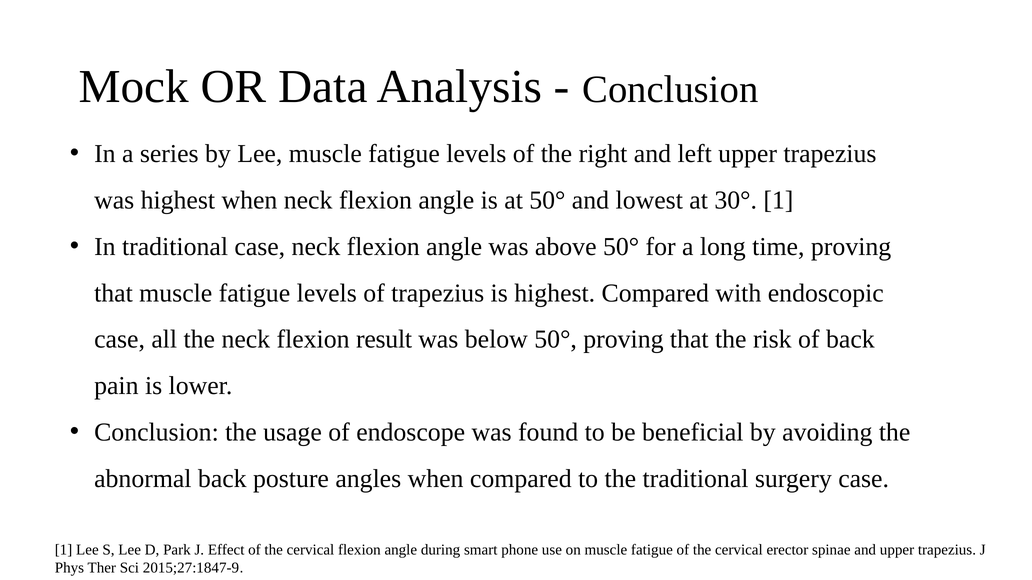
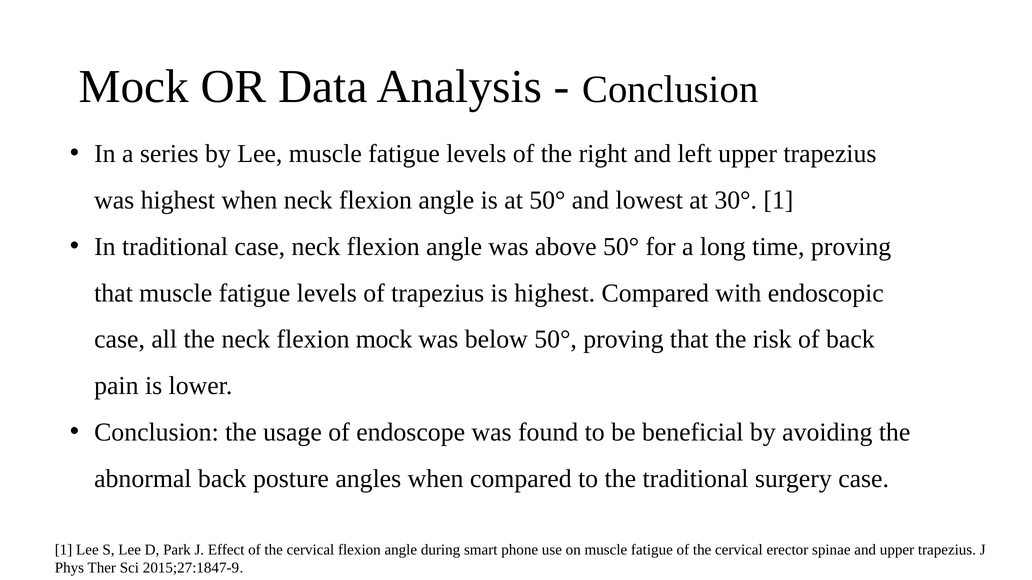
flexion result: result -> mock (384, 340)
